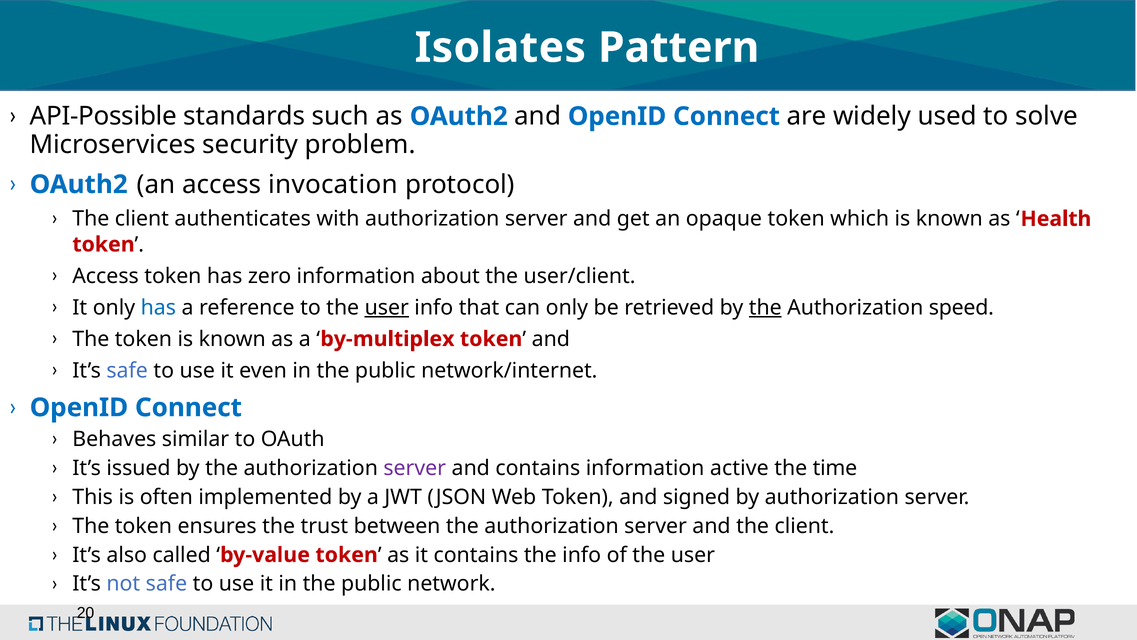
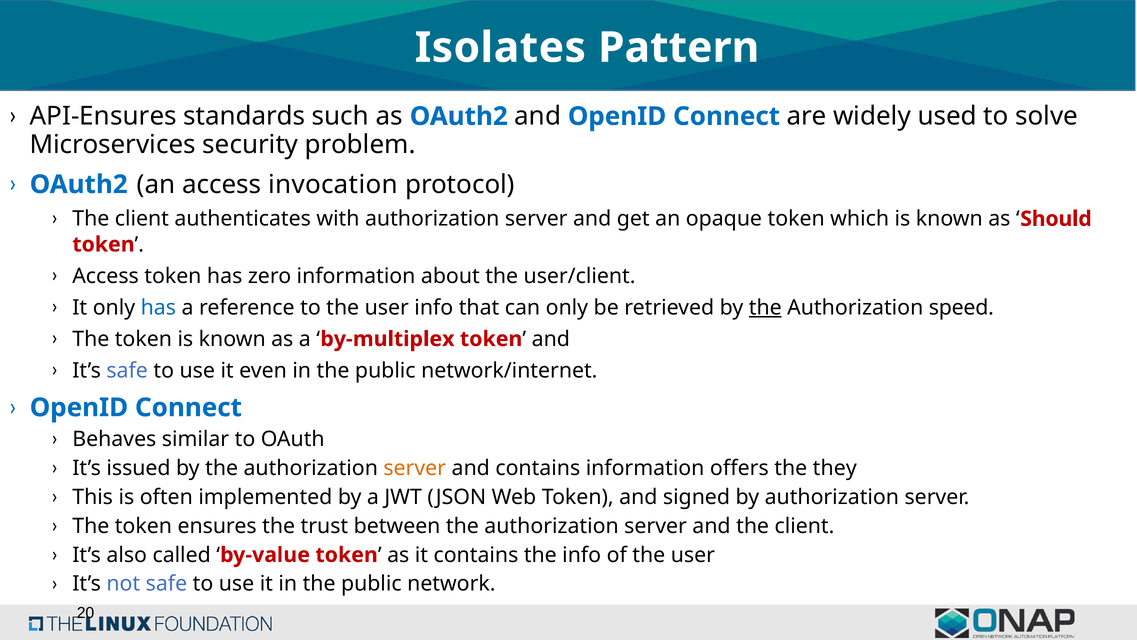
API-Possible: API-Possible -> API-Ensures (103, 116)
Health: Health -> Should (1056, 219)
user underline: present -> none (387, 307)
server colour: purple -> orange (415, 468)
active: active -> offers (739, 468)
time: time -> they (835, 468)
